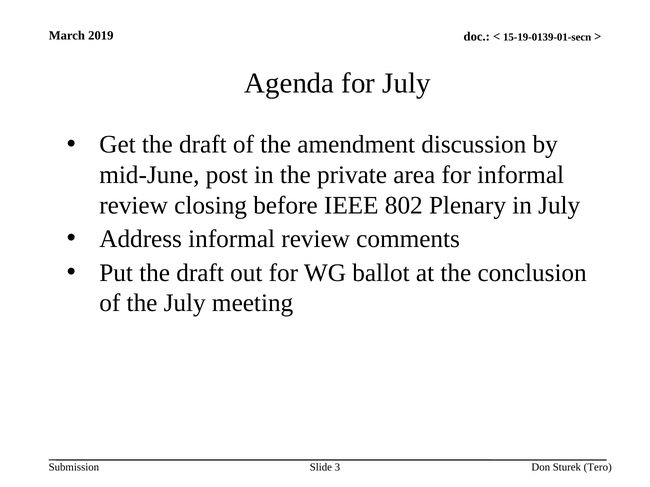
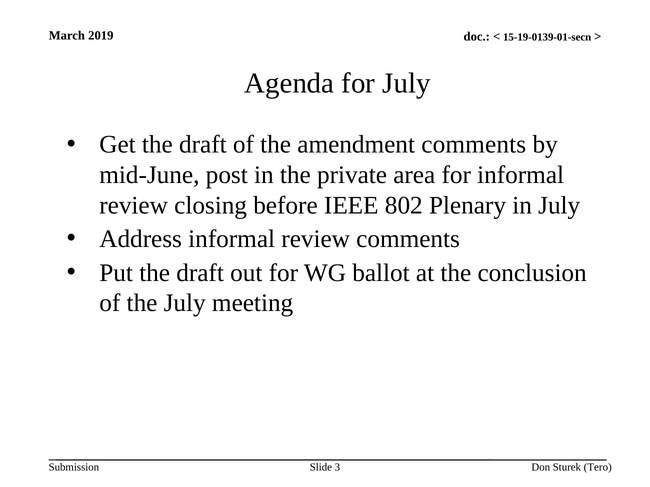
amendment discussion: discussion -> comments (474, 145)
